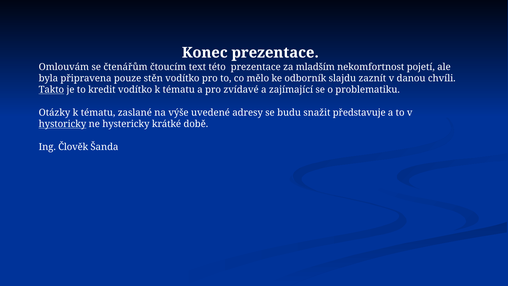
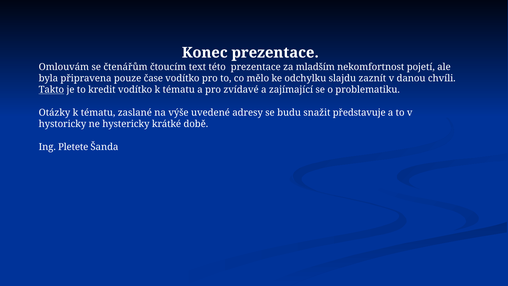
stěn: stěn -> čase (153, 78)
odborník: odborník -> odchylku (305, 78)
hystoricky underline: present -> none (62, 124)
Člověk: Člověk -> Pletete (73, 147)
